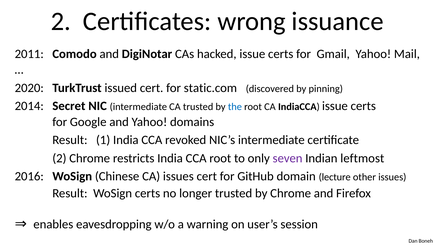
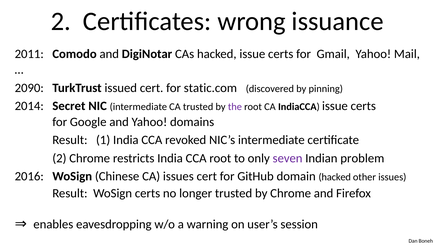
2020: 2020 -> 2090 (29, 88)
the colour: blue -> purple (235, 107)
leftmost: leftmost -> problem (362, 158)
domain lecture: lecture -> hacked (335, 177)
